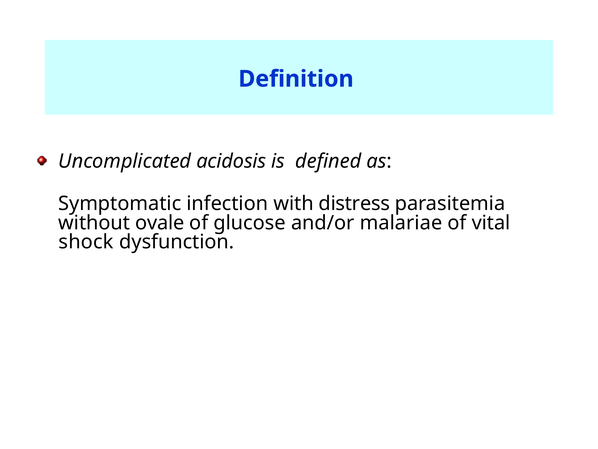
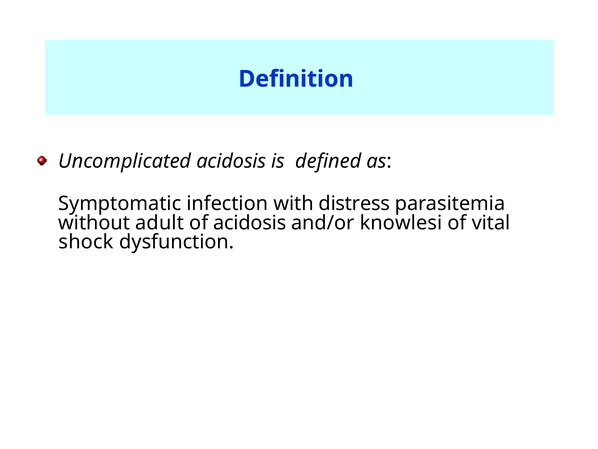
ovale: ovale -> adult (160, 223)
of glucose: glucose -> acidosis (250, 223)
malariae: malariae -> knowlesi (401, 223)
